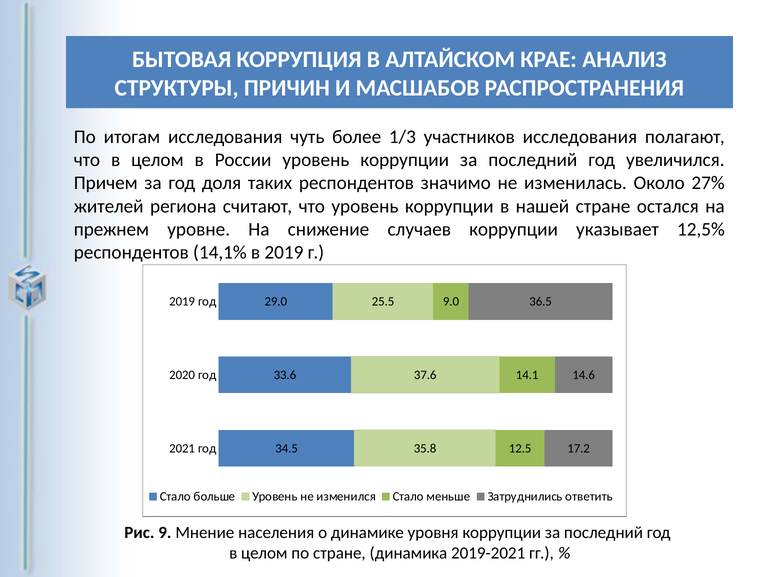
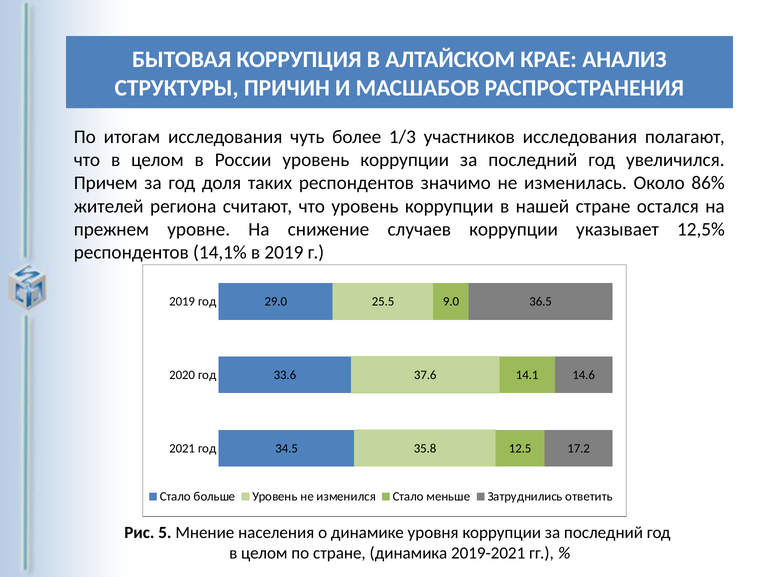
27%: 27% -> 86% (708, 183)
9: 9 -> 5 (165, 532)
